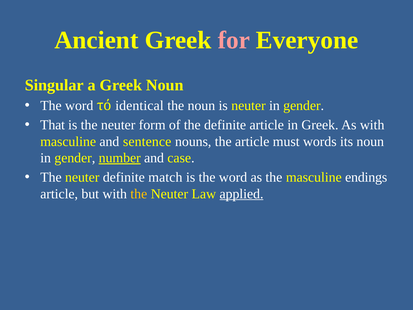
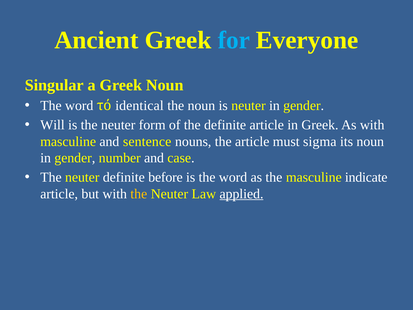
for colour: pink -> light blue (234, 40)
That: That -> Will (52, 125)
words: words -> sigma (320, 141)
number underline: present -> none (120, 158)
match: match -> before (165, 177)
endings: endings -> indicate (366, 177)
